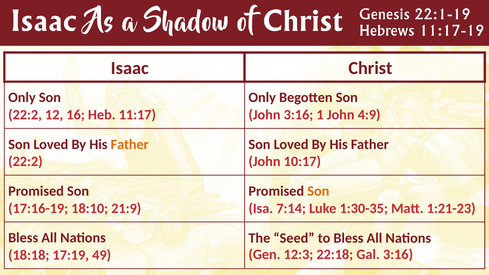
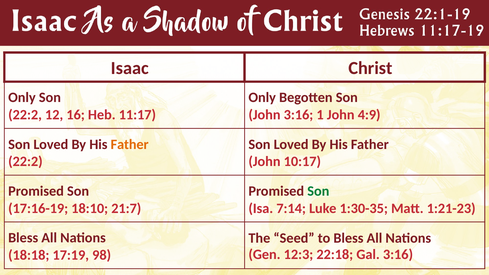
Son colour: orange -> green (318, 191)
21:9: 21:9 -> 21:7 (126, 208)
49: 49 -> 98 (102, 255)
